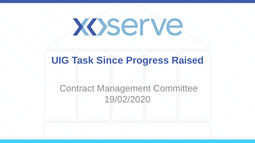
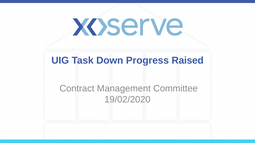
Since: Since -> Down (110, 61)
